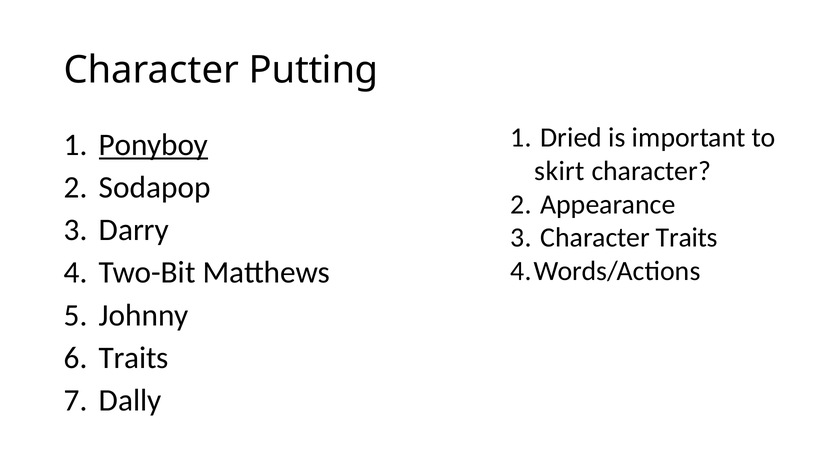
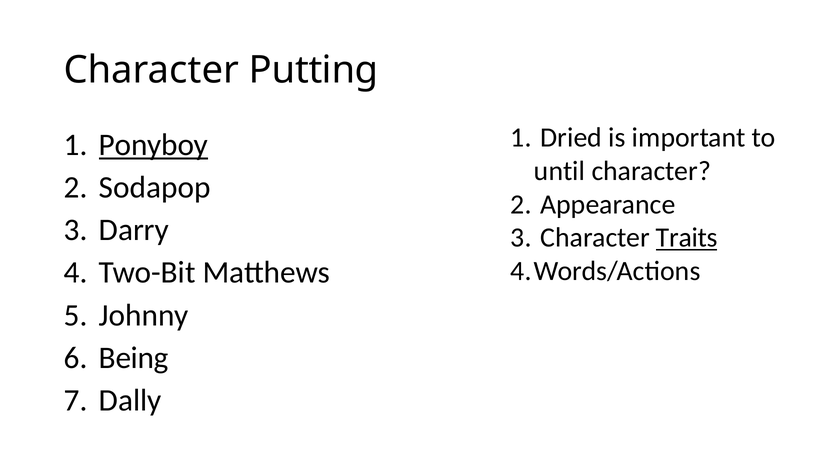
skirt: skirt -> until (560, 171)
Traits underline: none -> present (687, 238)
Traits: Traits -> Being (134, 358)
